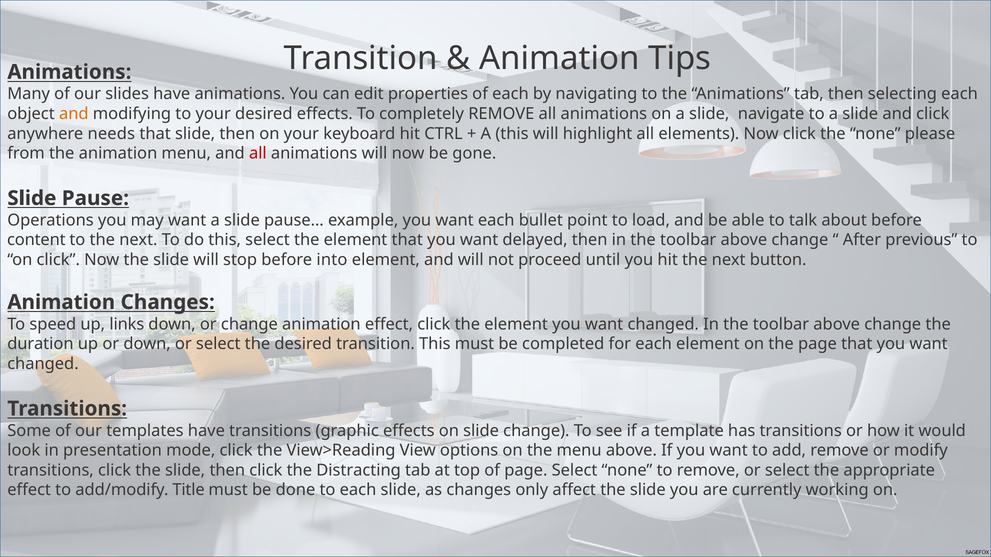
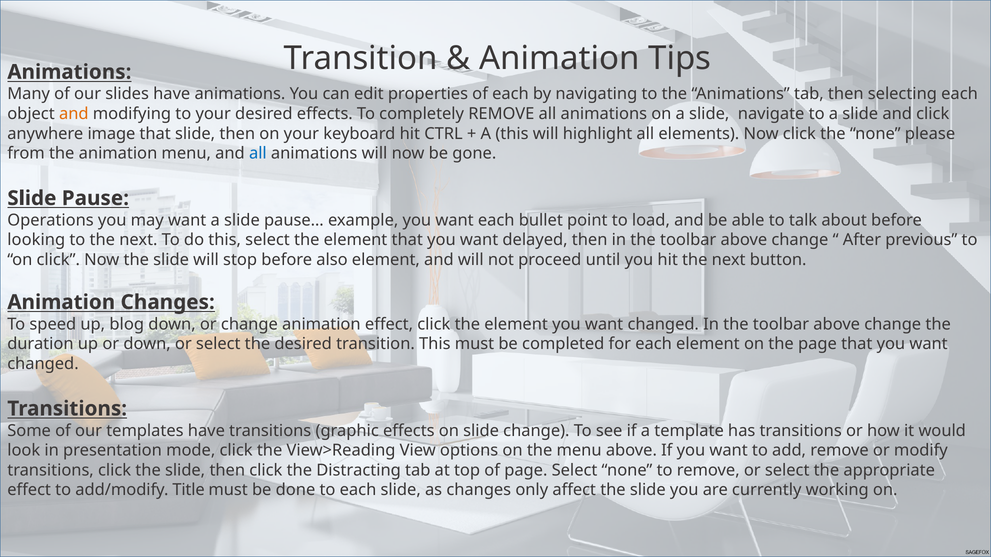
needs: needs -> image (111, 134)
all colour: red -> blue (258, 154)
content: content -> looking (36, 240)
into: into -> also (332, 260)
links: links -> blog (127, 324)
